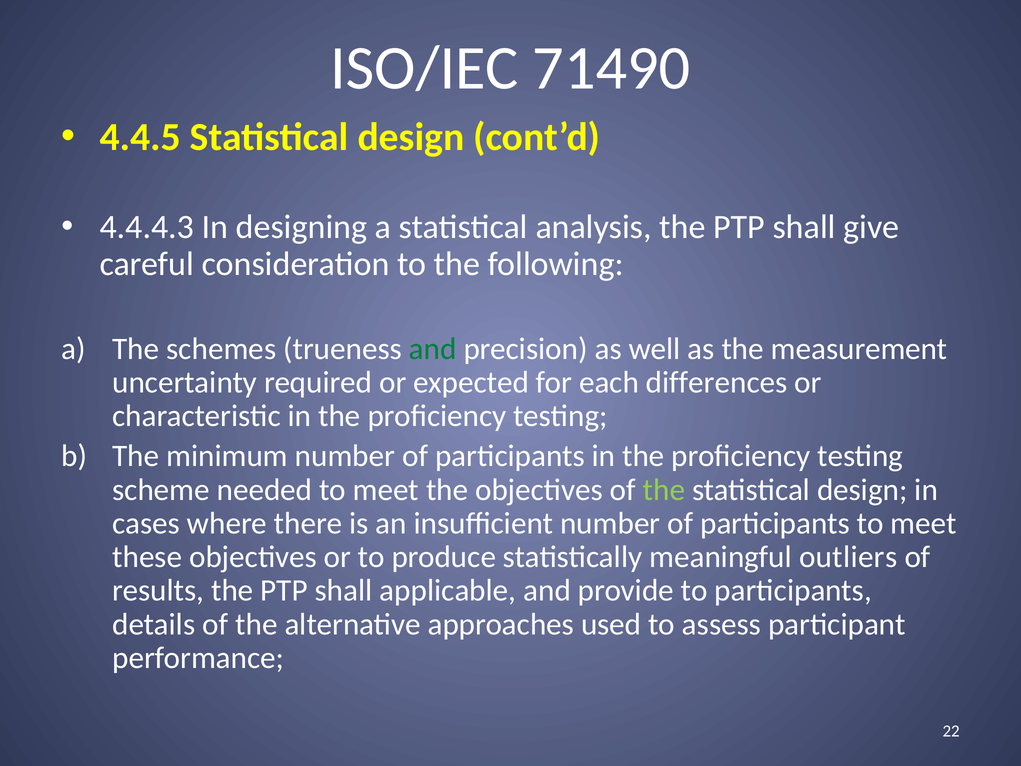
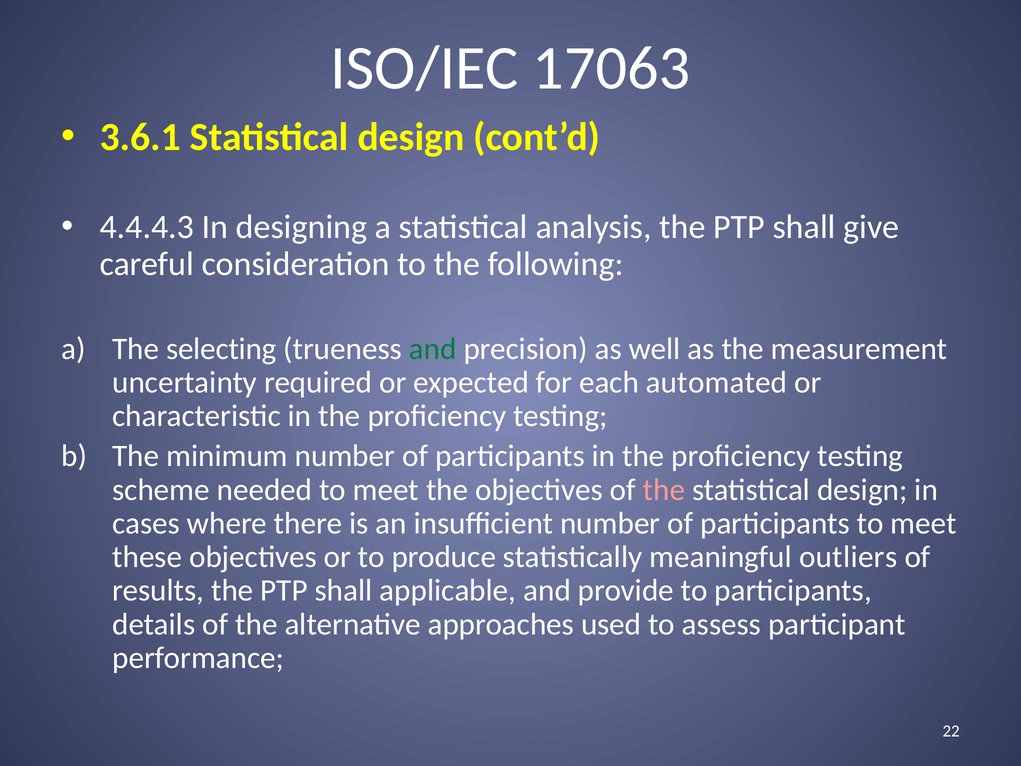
71490: 71490 -> 17063 (611, 68)
4.4.5: 4.4.5 -> 3.6.1 (140, 137)
schemes: schemes -> selecting (221, 349)
differences: differences -> automated (717, 382)
the colour: light green -> pink (664, 490)
